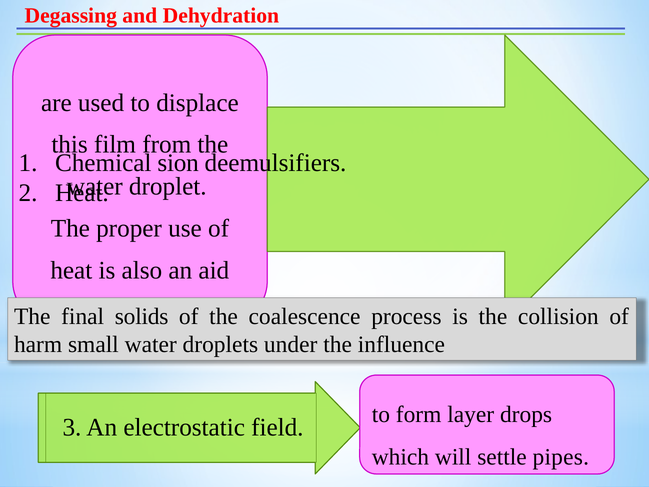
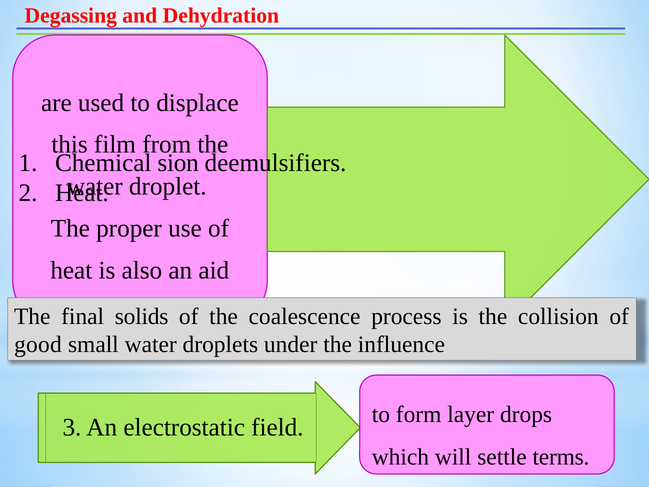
harm: harm -> good (38, 345)
pipes: pipes -> terms (561, 457)
